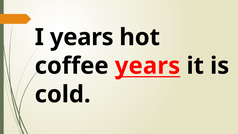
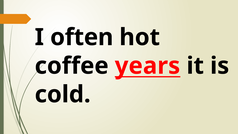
I years: years -> often (82, 37)
